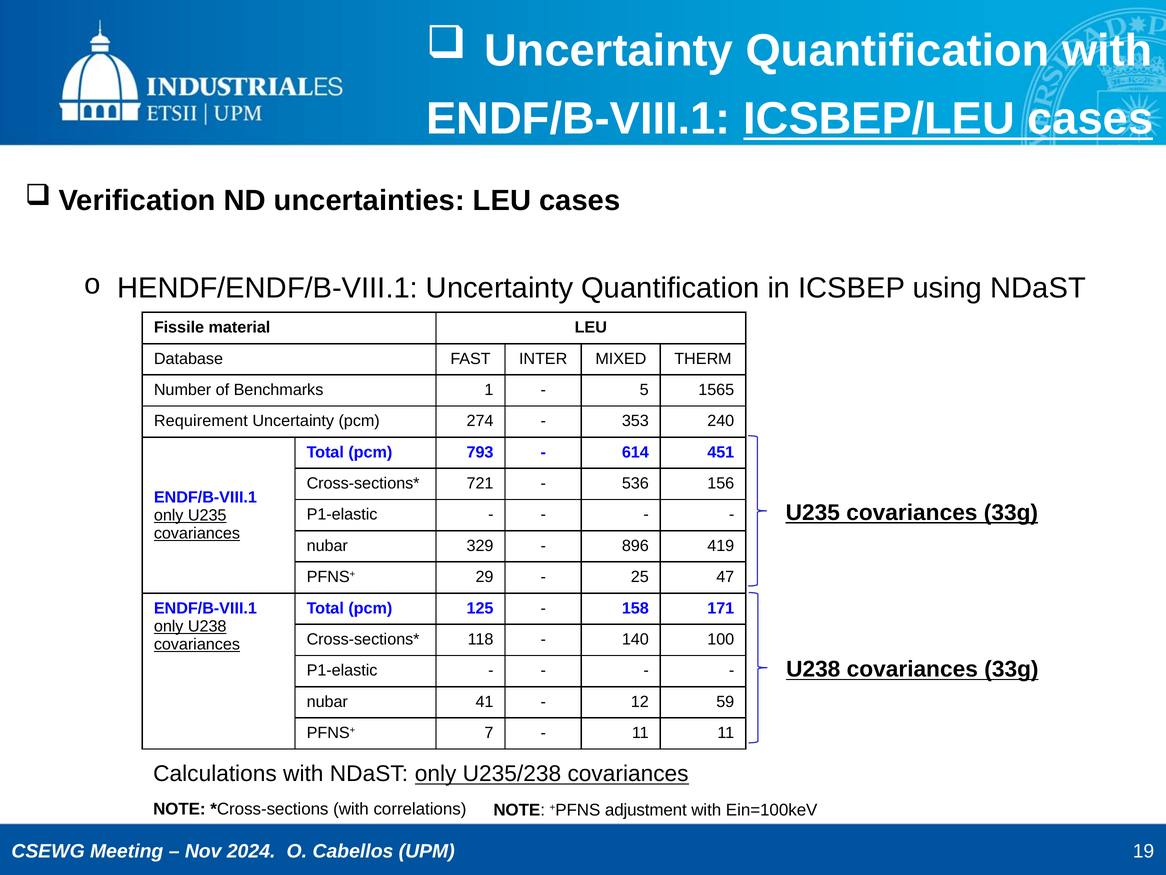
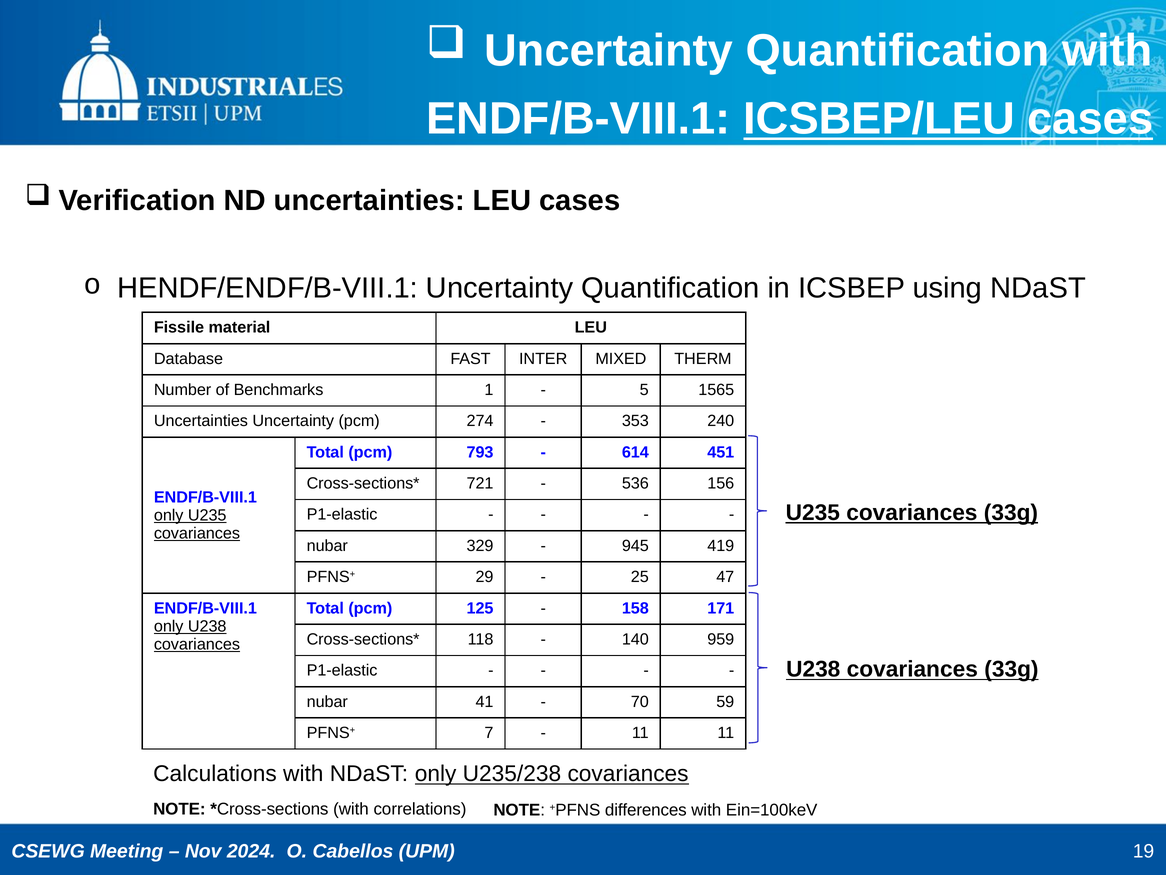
Requirement: Requirement -> Uncertainties (201, 421)
896: 896 -> 945 (635, 545)
100: 100 -> 959 (721, 639)
12: 12 -> 70 (640, 701)
adjustment: adjustment -> differences (646, 810)
